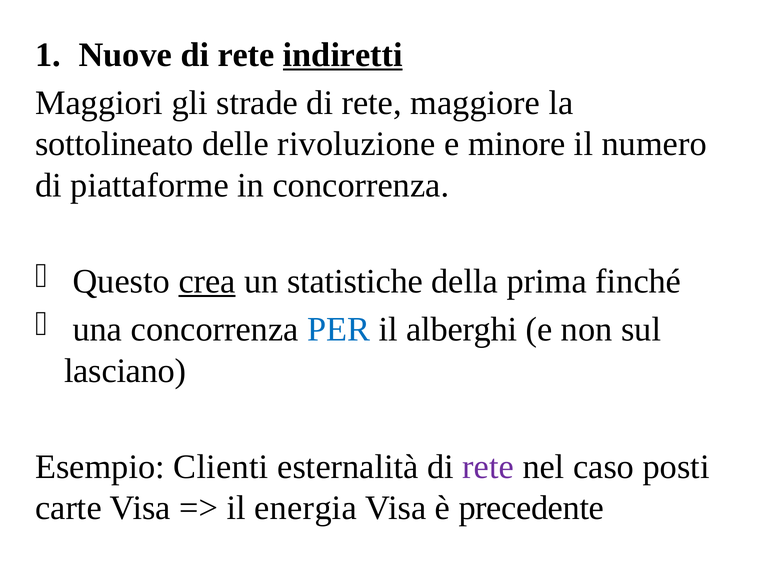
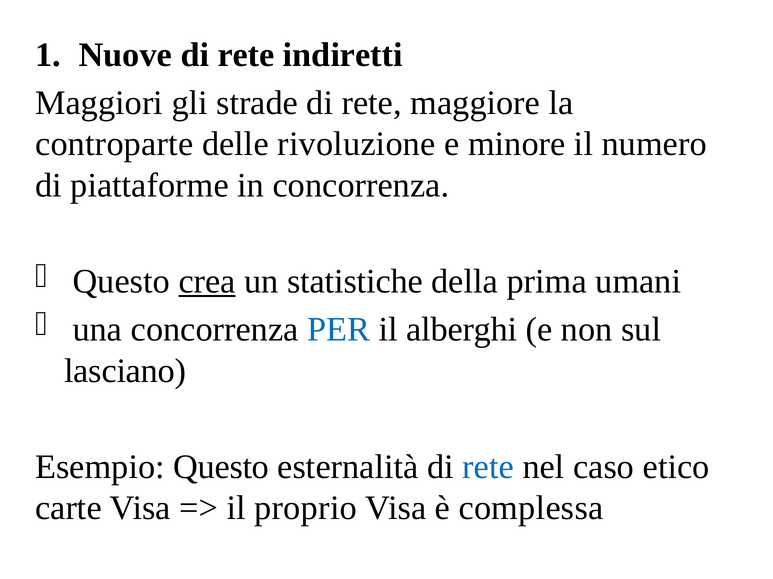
indiretti underline: present -> none (343, 55)
sottolineato: sottolineato -> controparte (114, 144)
finché: finché -> umani (638, 282)
Esempio Clienti: Clienti -> Questo (221, 467)
rete colour: purple -> blue (488, 467)
posti: posti -> etico (676, 467)
energia: energia -> proprio (306, 509)
precedente: precedente -> complessa (531, 509)
